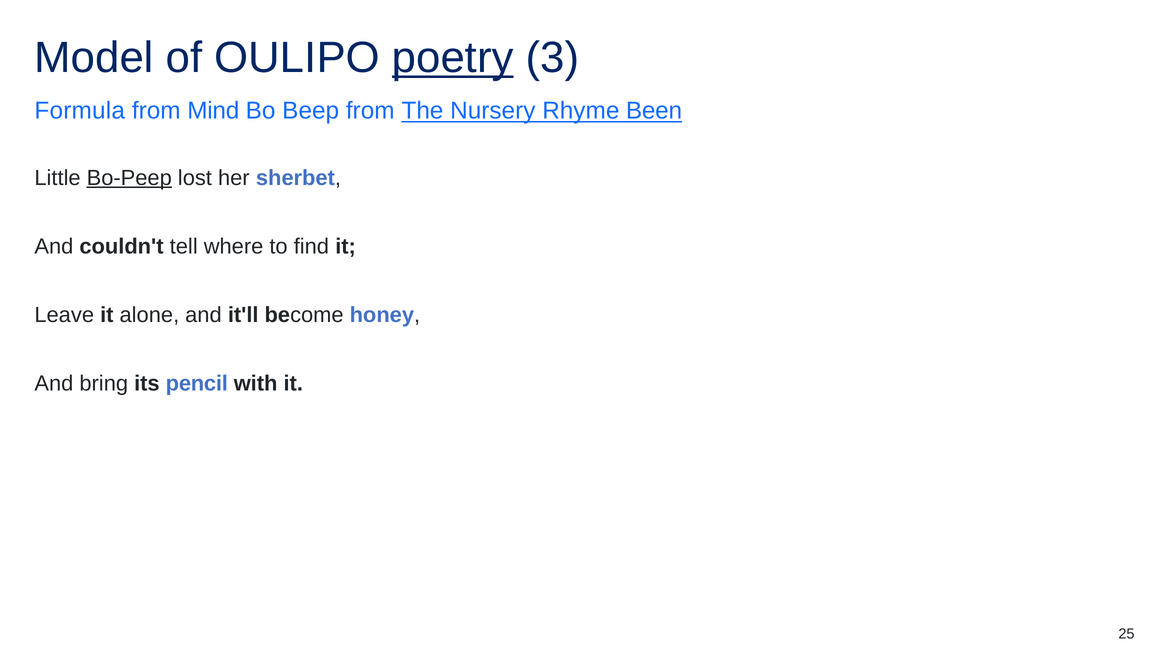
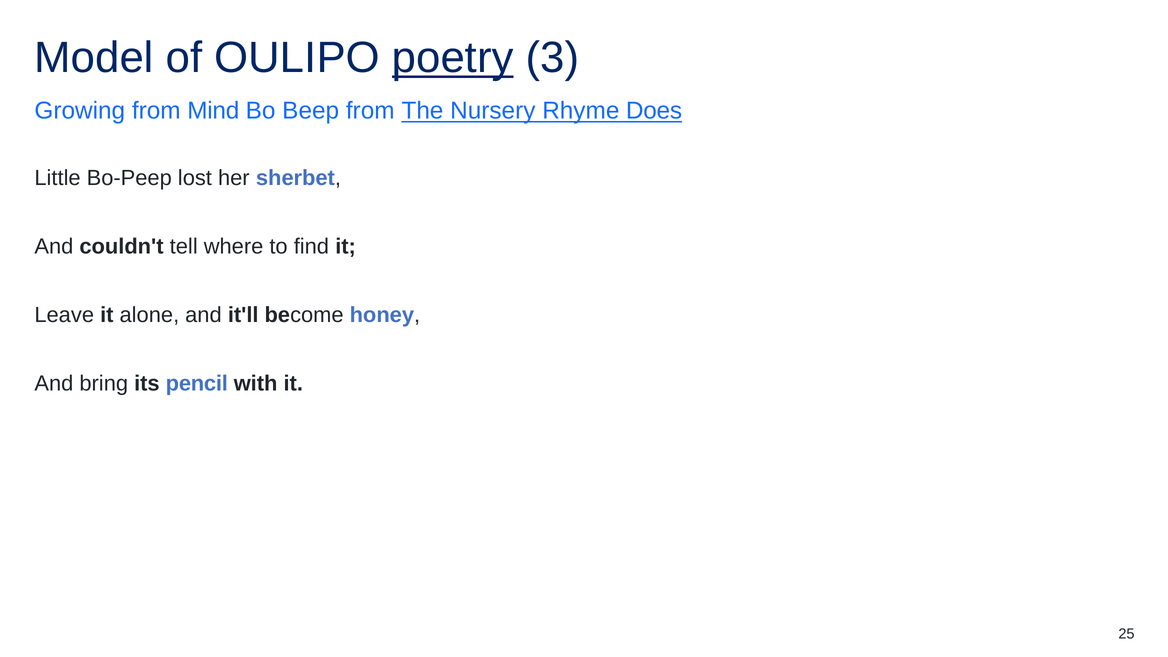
Formula: Formula -> Growing (80, 111)
Been: Been -> Does (654, 111)
Bo-Peep underline: present -> none (129, 178)
